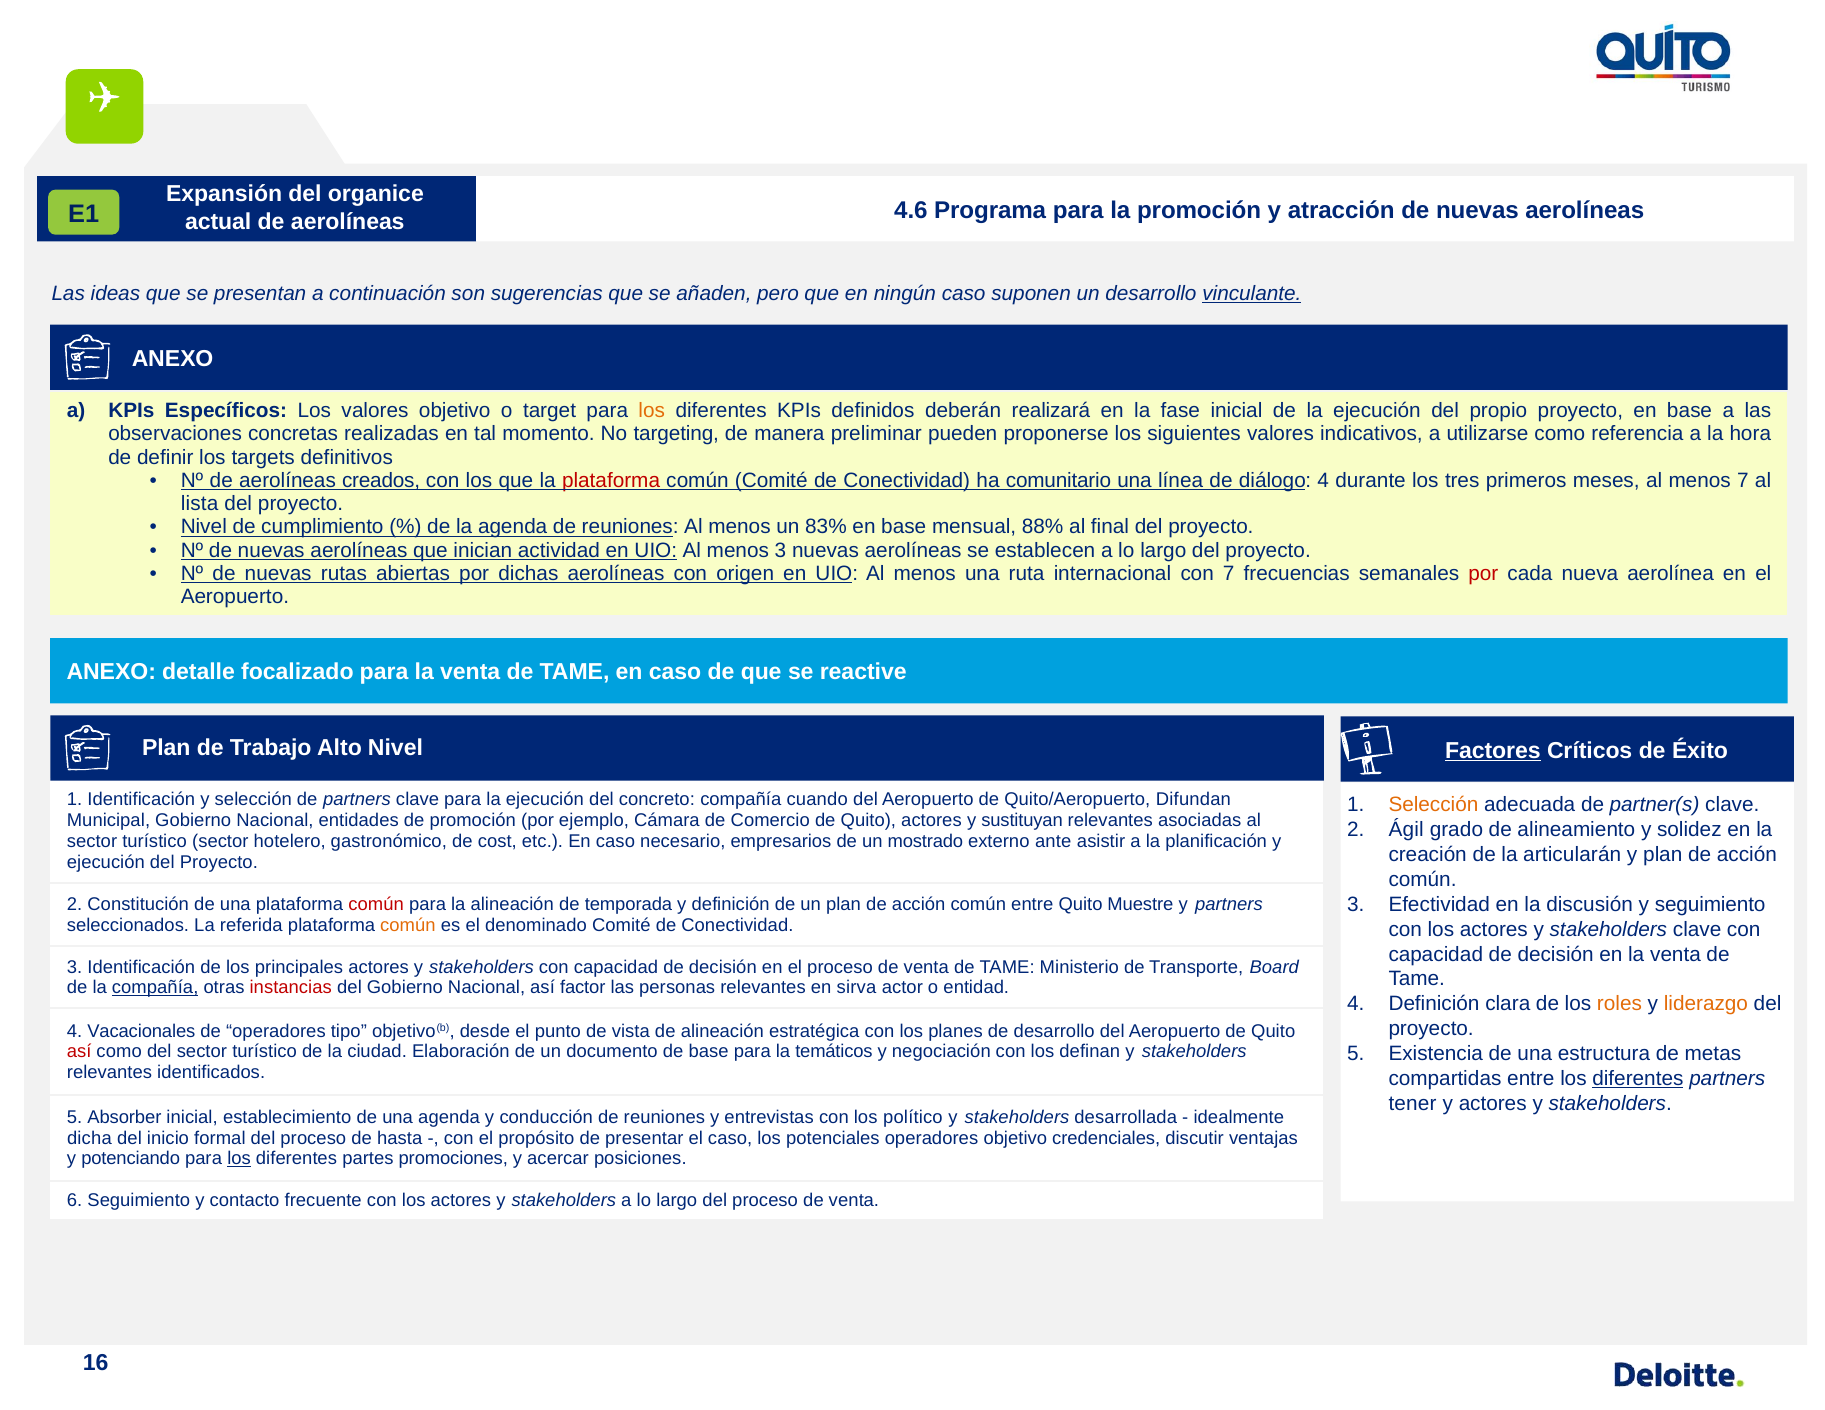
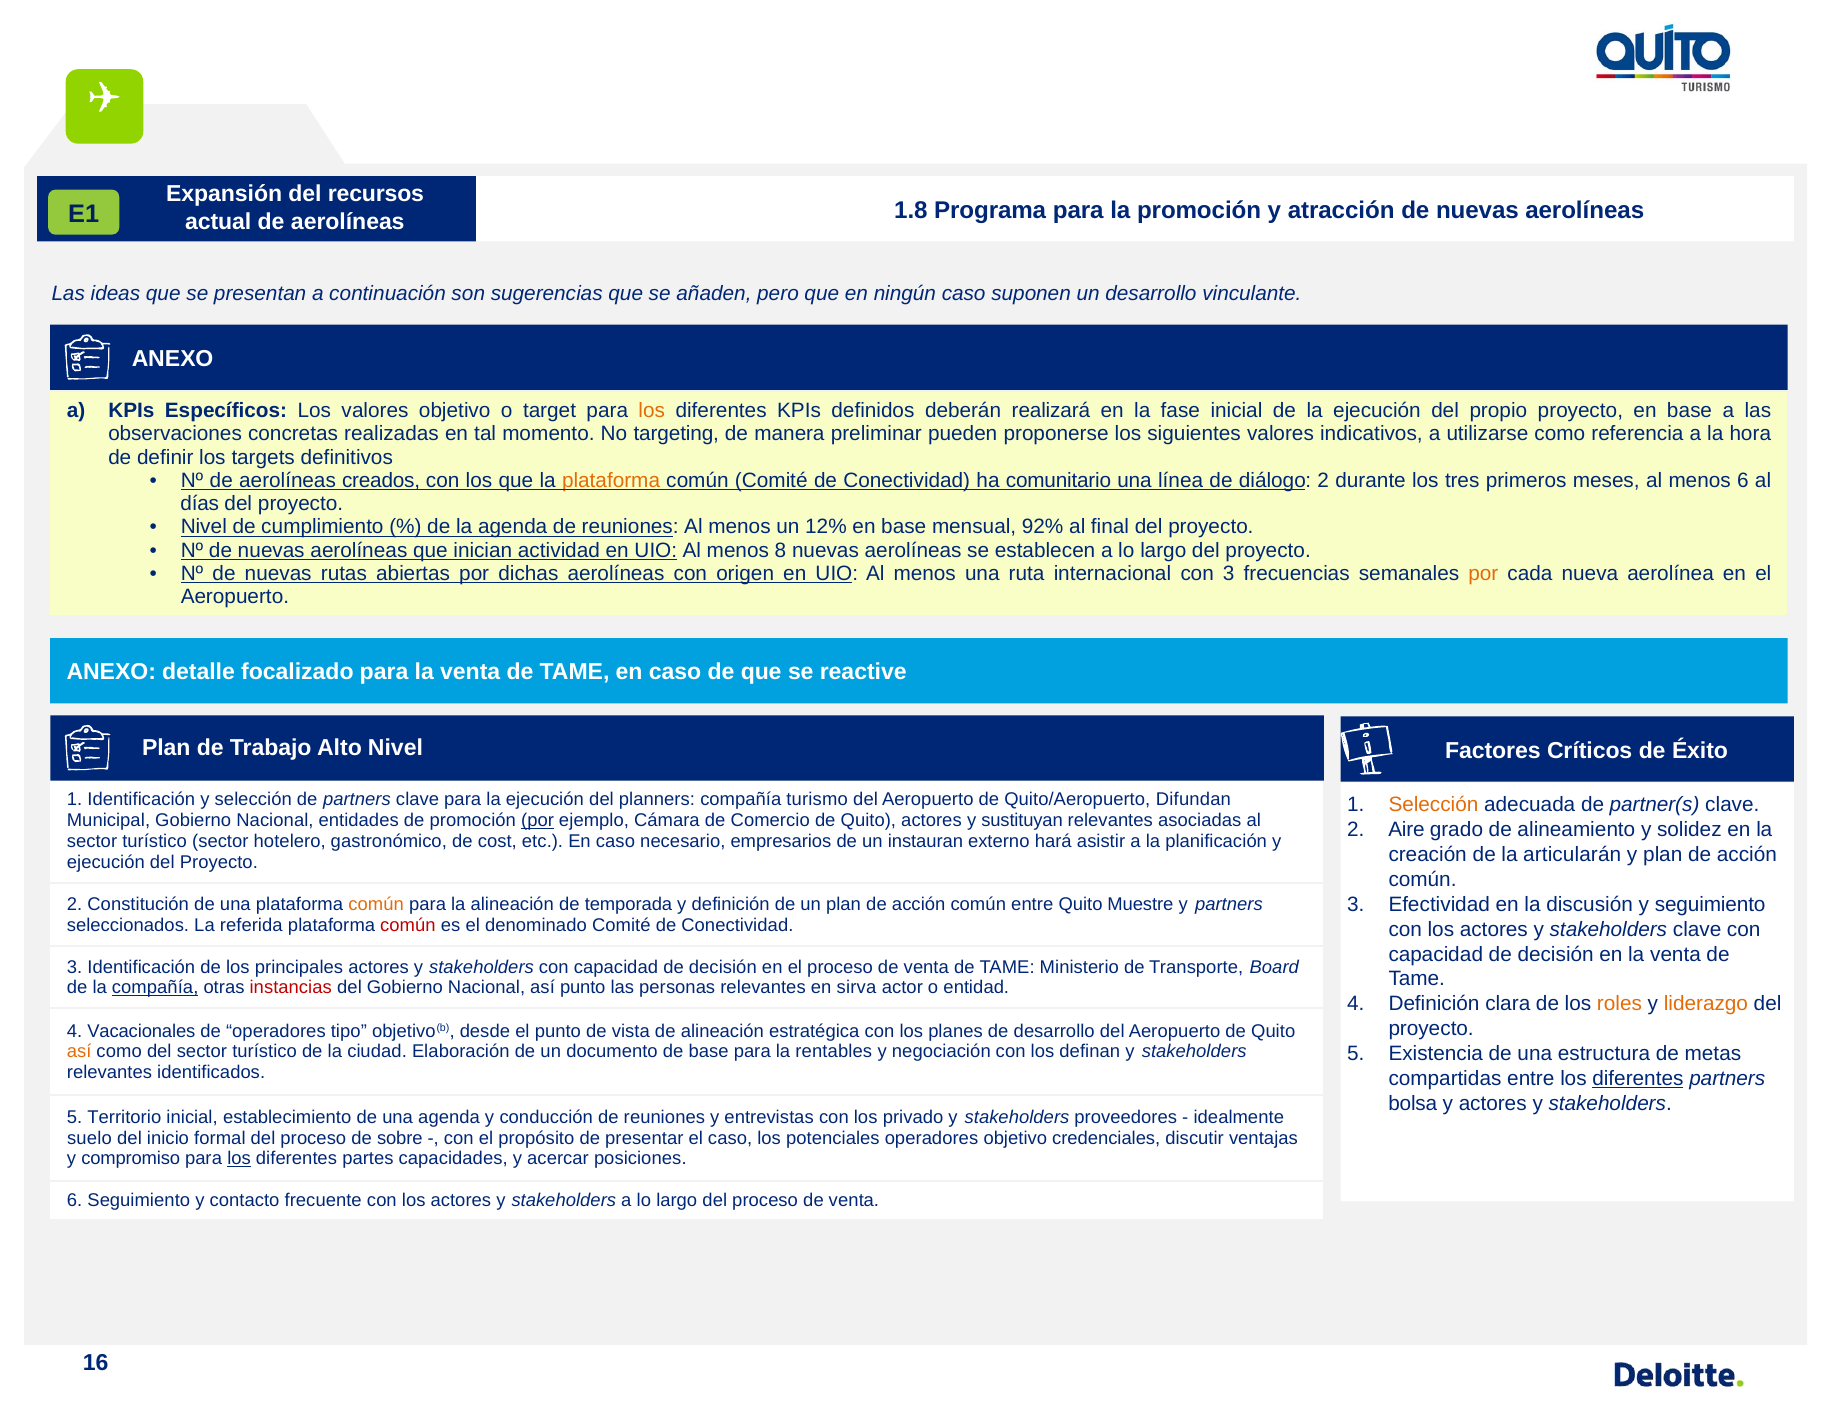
organice: organice -> recursos (376, 194)
4.6: 4.6 -> 1.8 (911, 211)
vinculante underline: present -> none (1252, 293)
plataforma colour: red -> orange (611, 481)
diálogo 4: 4 -> 2 (1323, 481)
menos 7: 7 -> 6 (1743, 481)
lista: lista -> días (200, 504)
83%: 83% -> 12% (826, 527)
88%: 88% -> 92% (1043, 527)
menos 3: 3 -> 8 (780, 550)
con 7: 7 -> 3 (1229, 574)
por colour: red -> orange (1483, 574)
Factores underline: present -> none (1493, 751)
concreto: concreto -> planners (657, 800)
cuando: cuando -> turismo (817, 800)
por underline: none -> present (538, 821)
Ágil: Ágil -> Aire (1406, 830)
mostrado: mostrado -> instauran (925, 841)
ante: ante -> hará (1053, 841)
común colour: red -> orange (376, 905)
común colour: orange -> red (408, 925)
así factor: factor -> punto (583, 988)
así colour: red -> orange (79, 1052)
temáticos: temáticos -> rentables (834, 1052)
tener: tener -> bolsa (1413, 1104)
Absorber: Absorber -> Territorio (124, 1118)
político: político -> privado (913, 1118)
desarrollada: desarrollada -> proveedores (1126, 1118)
dicha: dicha -> suelo (89, 1138)
hasta: hasta -> sobre (400, 1138)
potenciando: potenciando -> compromiso (131, 1159)
promociones: promociones -> capacidades (453, 1159)
